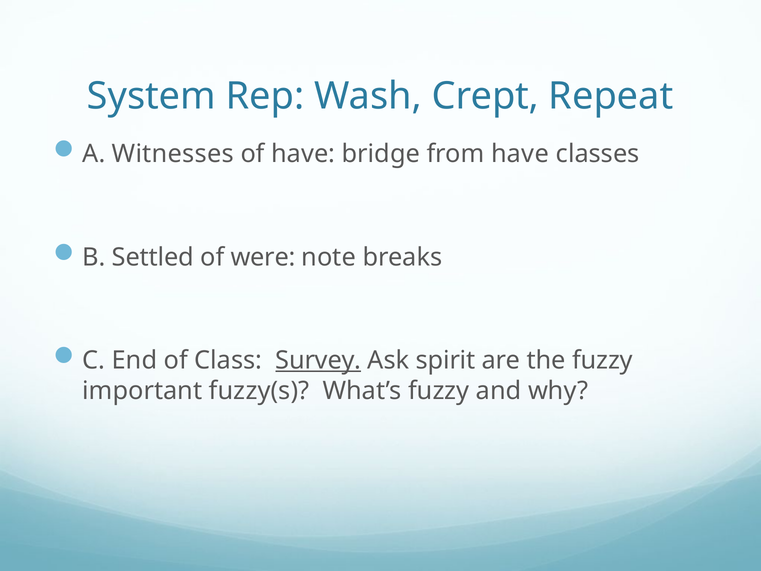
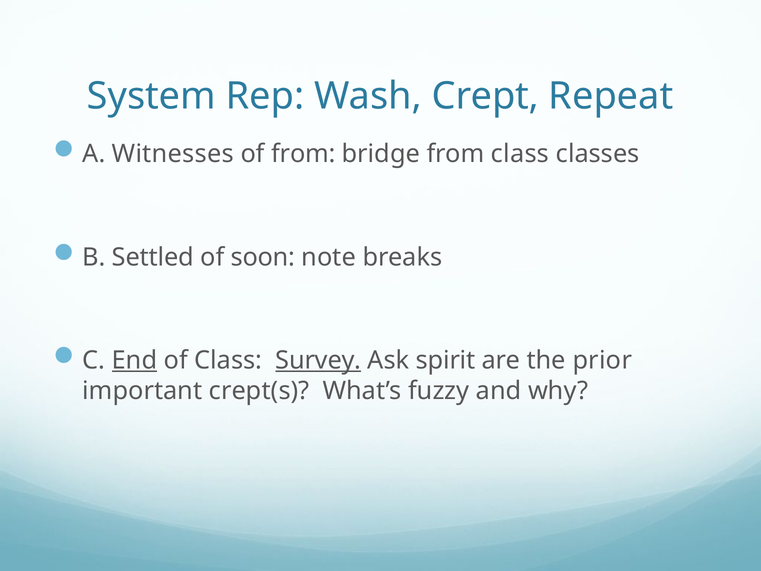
of have: have -> from (303, 154)
from have: have -> class (520, 154)
were: were -> soon (263, 257)
End underline: none -> present (134, 360)
the fuzzy: fuzzy -> prior (602, 360)
fuzzy(s: fuzzy(s -> crept(s (259, 391)
